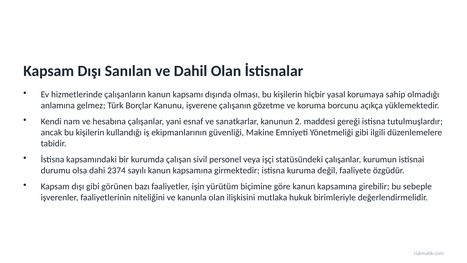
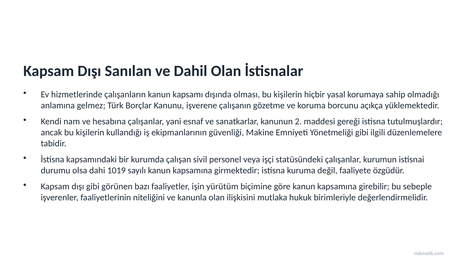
2374: 2374 -> 1019 (116, 170)
